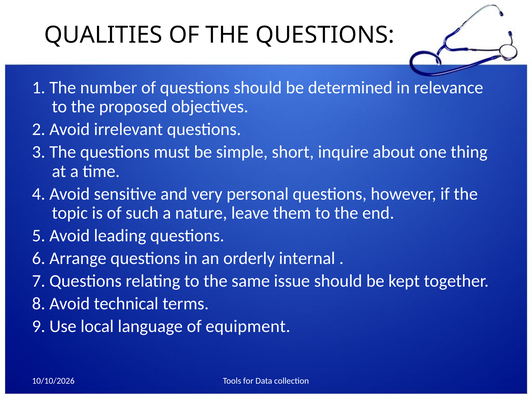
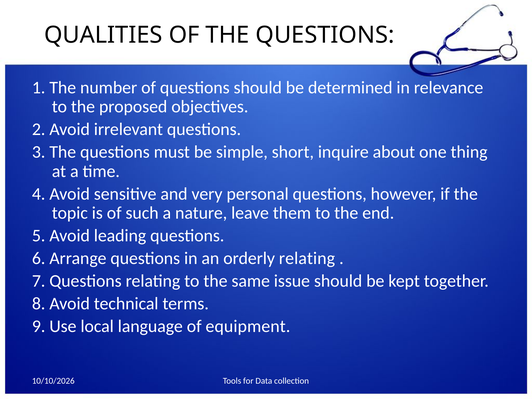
orderly internal: internal -> relating (307, 258)
